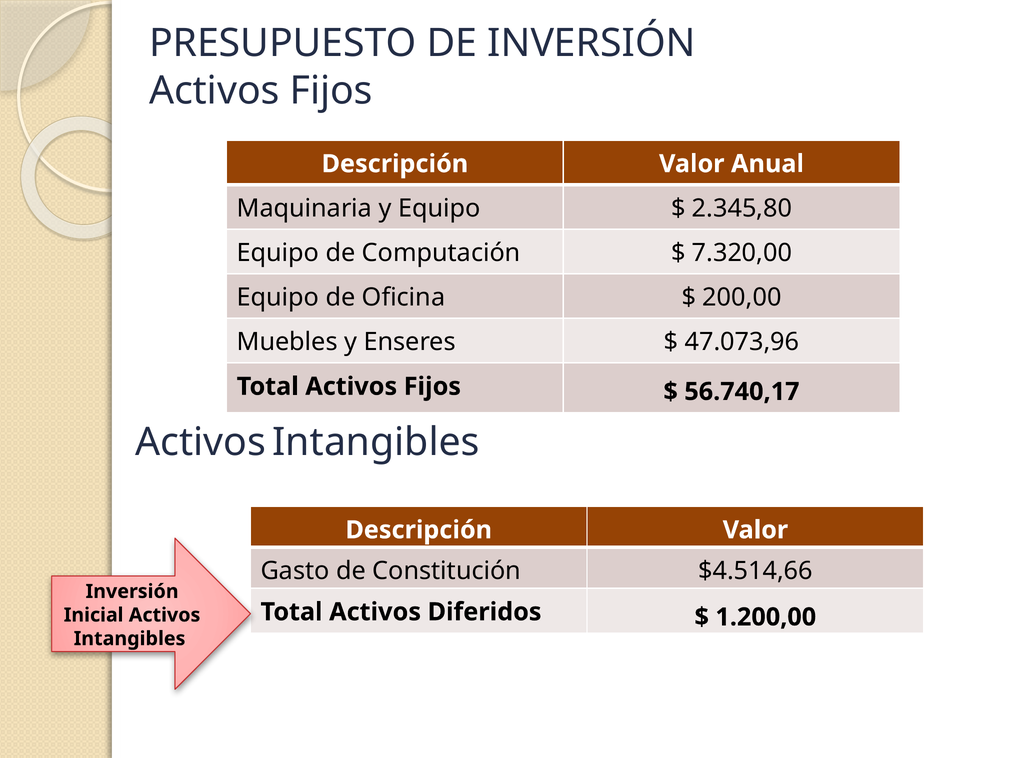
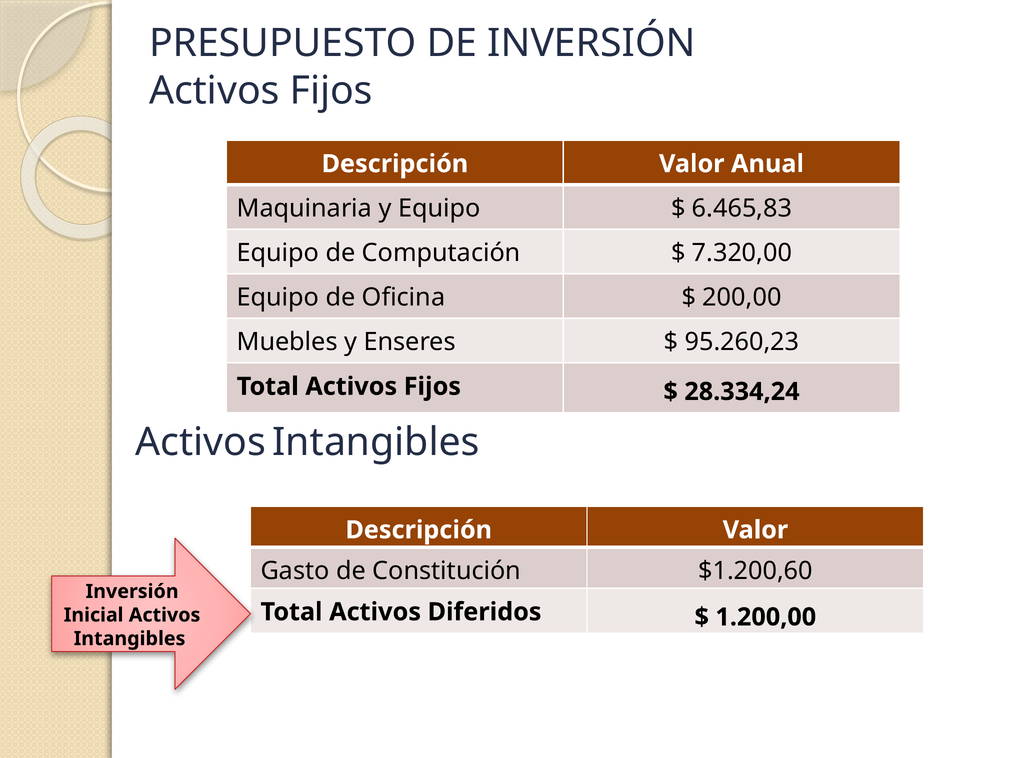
2.345,80: 2.345,80 -> 6.465,83 (742, 208)
47.073,96: 47.073,96 -> 95.260,23 (742, 342)
56.740,17: 56.740,17 -> 28.334,24 (742, 391)
$4.514,66: $4.514,66 -> $1.200,60 (755, 571)
